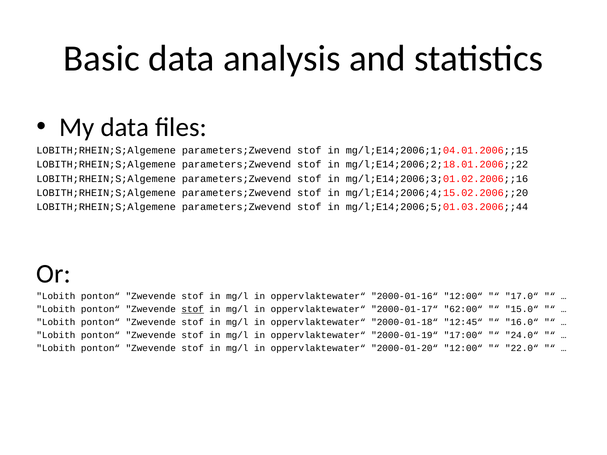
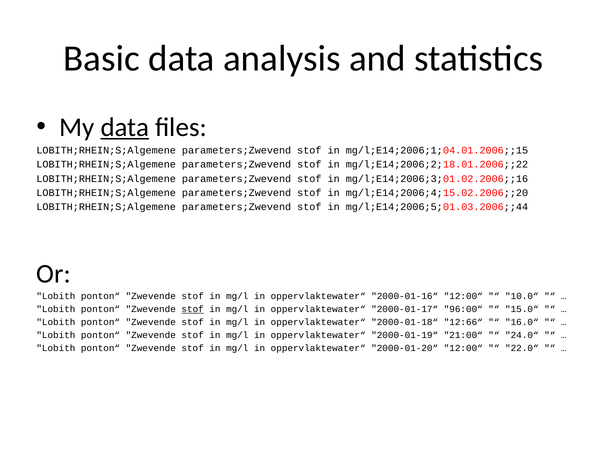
data underline: none -> present (125, 127)
17.0“: 17.0“ -> 10.0“ (522, 296)
62:00“: 62:00“ -> 96:00“ (463, 309)
12:45“: 12:45“ -> 12:66“ (463, 322)
17:00“: 17:00“ -> 21:00“ (463, 335)
